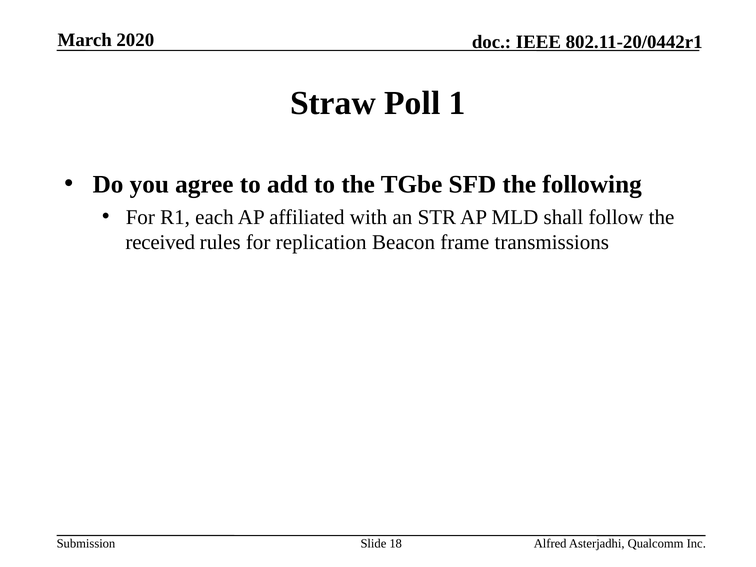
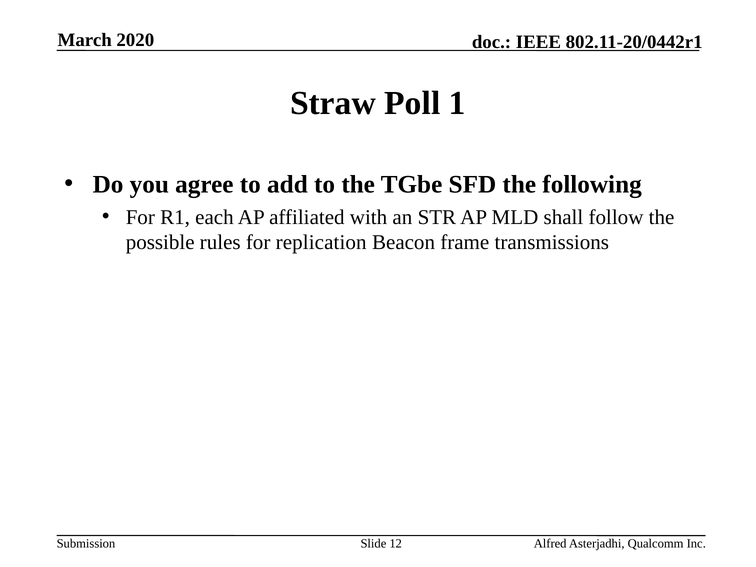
received: received -> possible (160, 242)
18: 18 -> 12 (396, 544)
